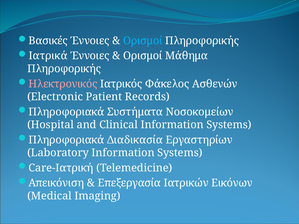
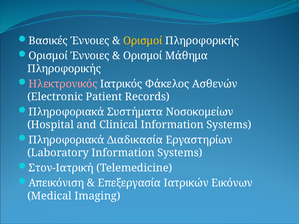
Ορισμοί colour: light blue -> yellow (143, 41)
Ιατρικά: Ιατρικά -> Ορισμοί (48, 56)
Care-Ιατρική: Care-Ιατρική -> Στον-Ιατρική (61, 168)
